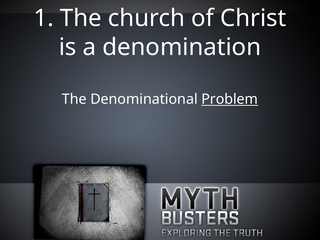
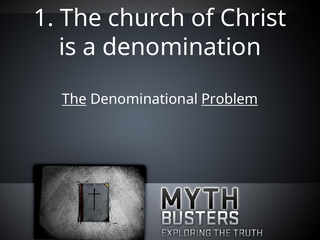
The underline: none -> present (74, 99)
